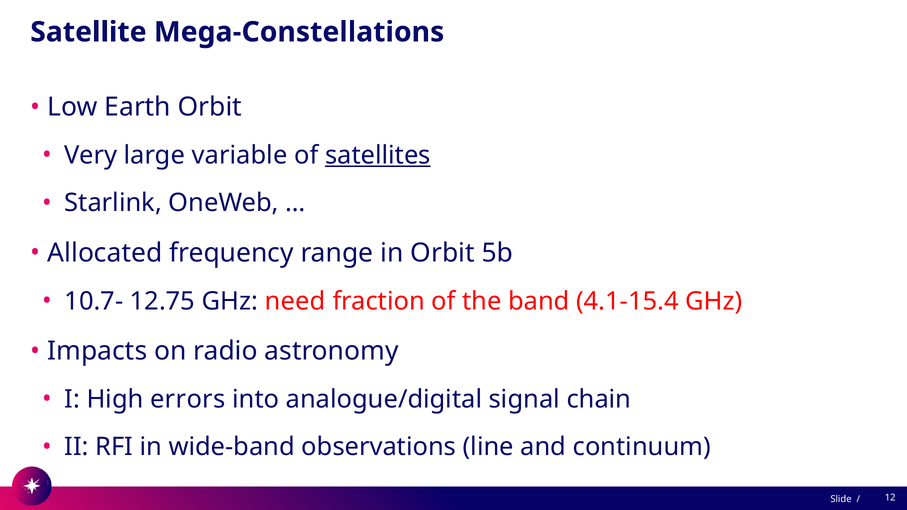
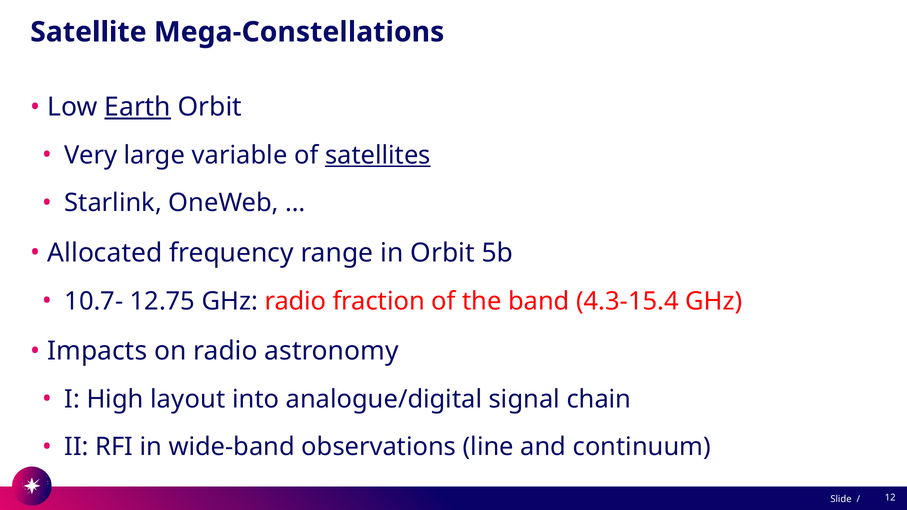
Earth underline: none -> present (138, 107)
GHz need: need -> radio (295, 301)
4.1-15.4: 4.1-15.4 -> 4.3-15.4 (627, 301)
errors: errors -> layout (188, 399)
